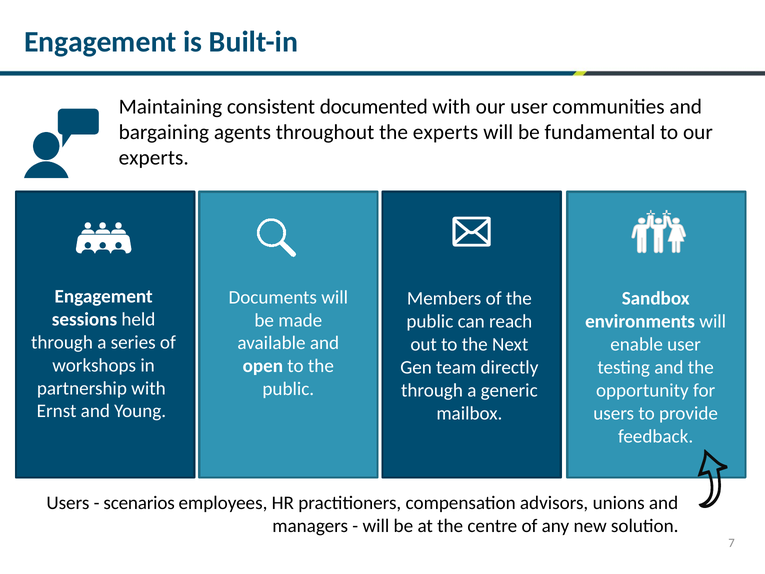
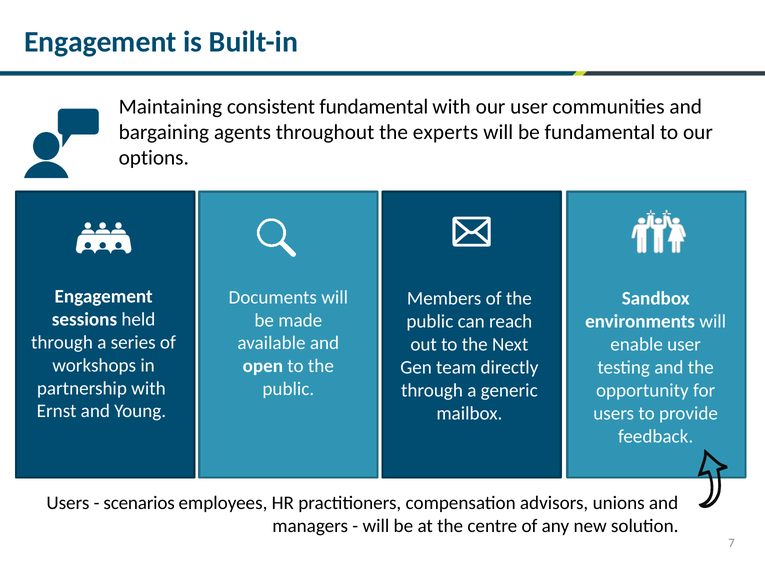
consistent documented: documented -> fundamental (374, 107)
experts: experts -> options (154, 158)
